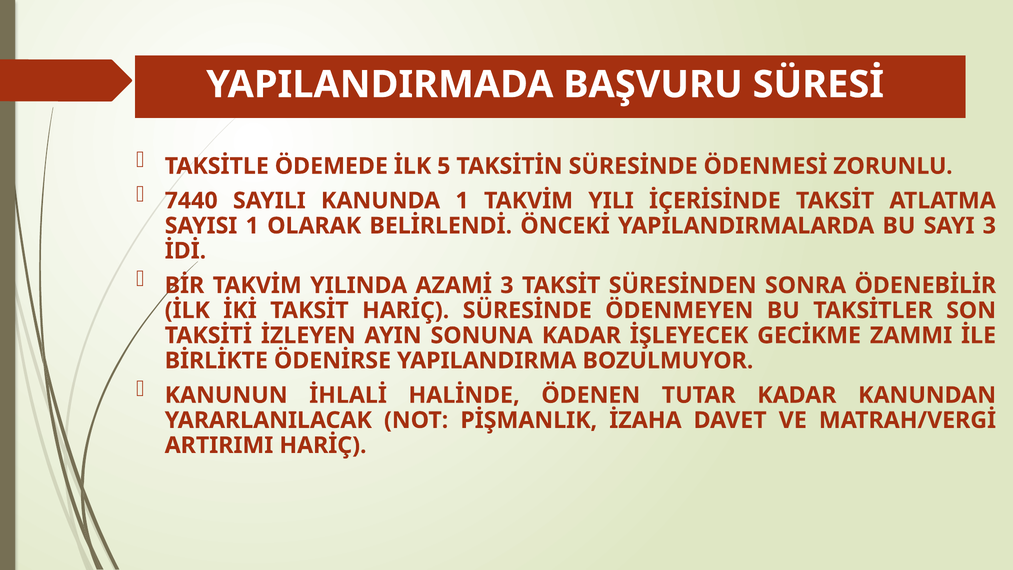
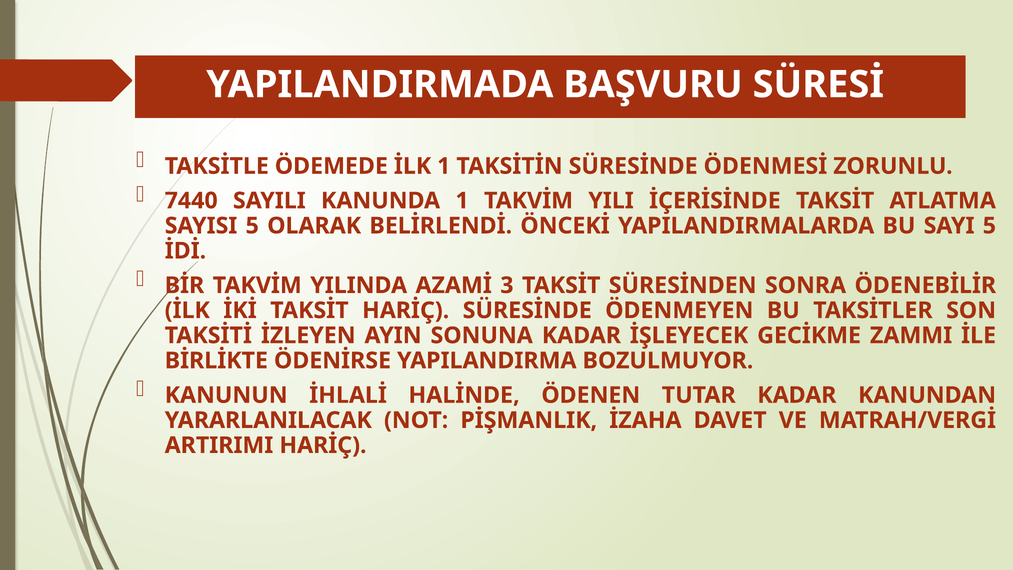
İLK 5: 5 -> 1 (444, 166)
SAYISI 1: 1 -> 5 (252, 226)
SAYI 3: 3 -> 5 (989, 226)
